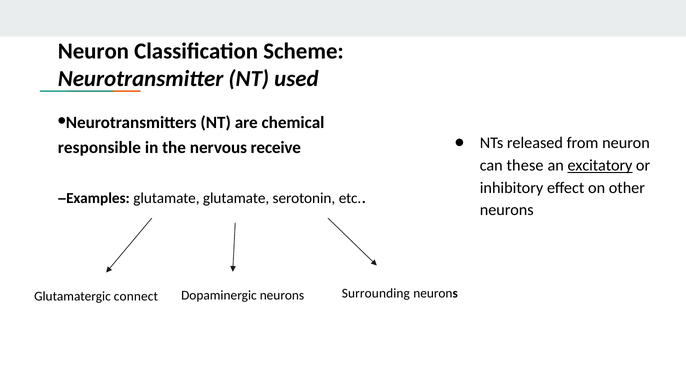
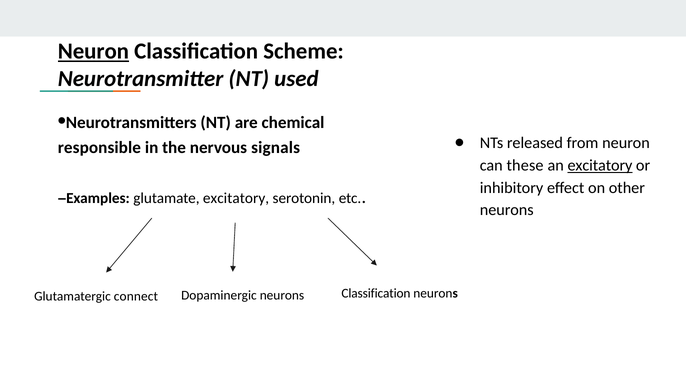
Neuron underline: none -> present (93, 51)
receive: receive -> signals (276, 147)
glutamate glutamate: glutamate -> excitatory (236, 198)
neurons Surrounding: Surrounding -> Classification (376, 293)
